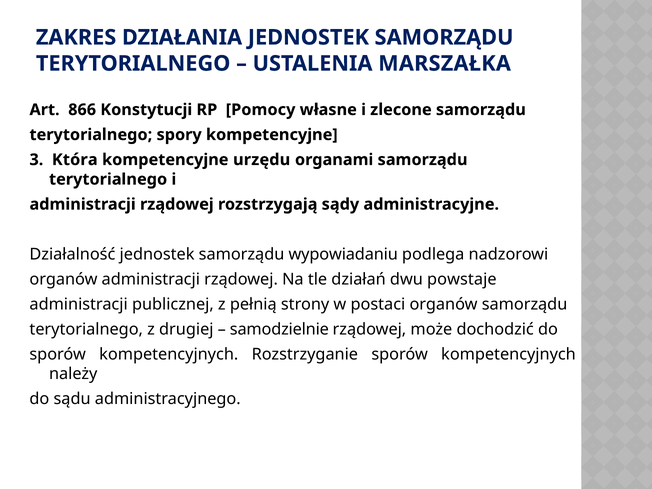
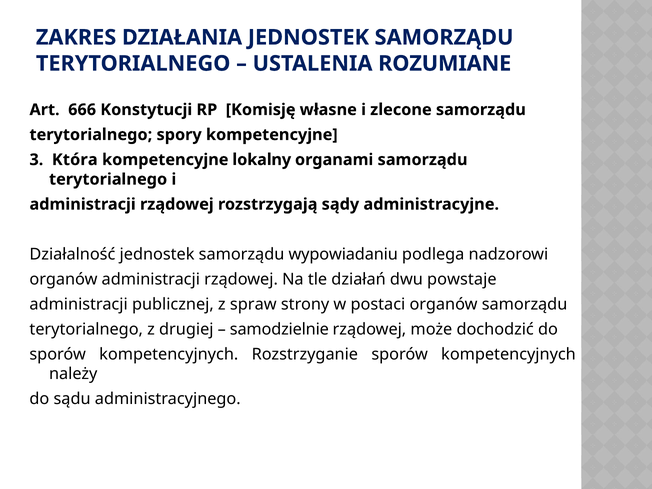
MARSZAŁKA: MARSZAŁKA -> ROZUMIANE (445, 64)
866: 866 -> 666 (82, 110)
Pomocy: Pomocy -> Komisję (261, 110)
urzędu: urzędu -> lokalny (262, 160)
pełnią: pełnią -> spraw (253, 304)
